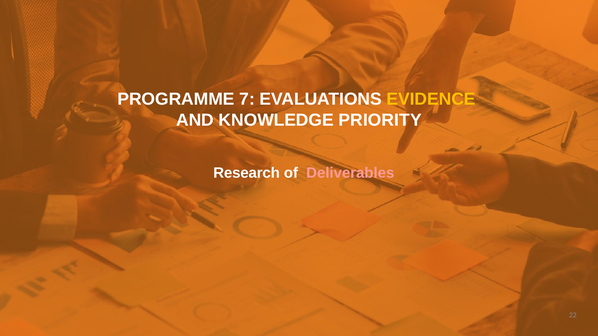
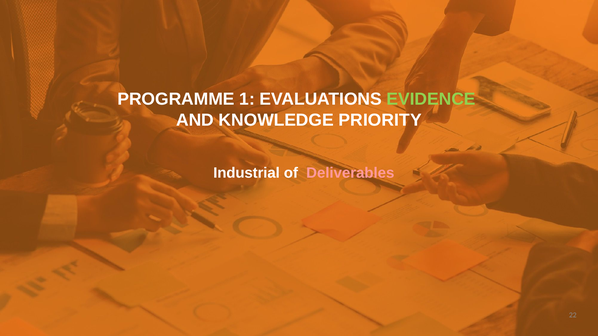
7: 7 -> 1 (247, 99)
EVIDENCE colour: yellow -> light green (431, 99)
Research: Research -> Industrial (247, 173)
